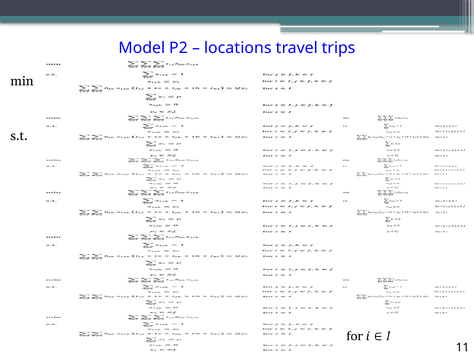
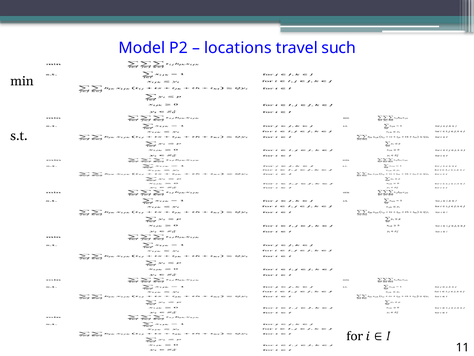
trips: trips -> such (339, 48)
